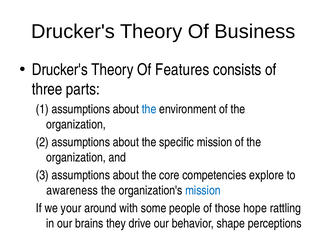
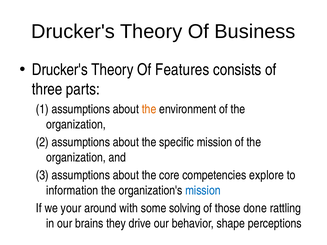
the colour: blue -> orange (149, 109)
awareness: awareness -> information (72, 191)
people: people -> solving (185, 208)
hope: hope -> done (255, 208)
